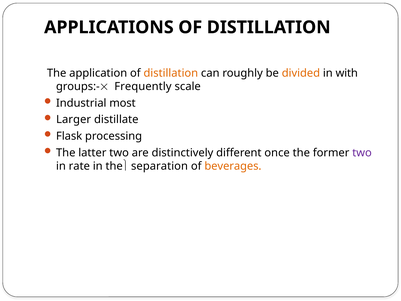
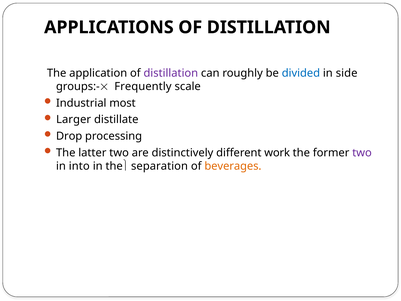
distillation colour: orange -> purple (171, 73)
divided colour: orange -> blue (301, 73)
with: with -> side (347, 73)
Flask: Flask -> Drop (69, 136)
once: once -> work (277, 153)
rate: rate -> into (79, 166)
